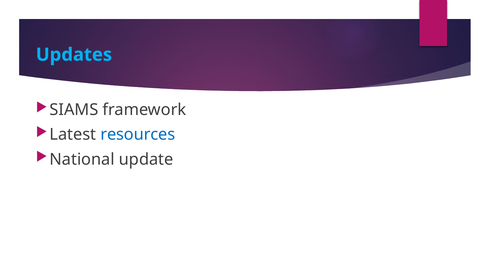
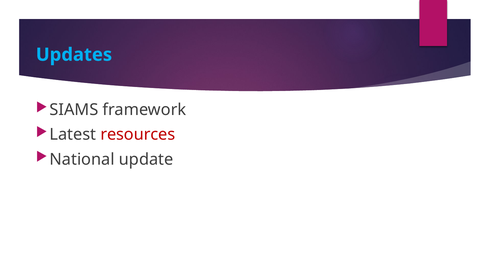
resources colour: blue -> red (138, 134)
